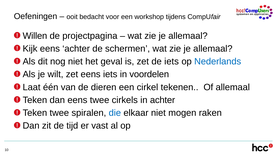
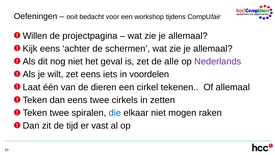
de iets: iets -> alle (172, 61)
Nederlands colour: blue -> purple (218, 61)
in achter: achter -> zetten (162, 100)
